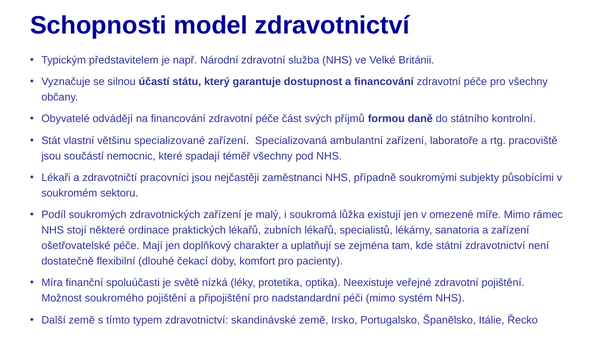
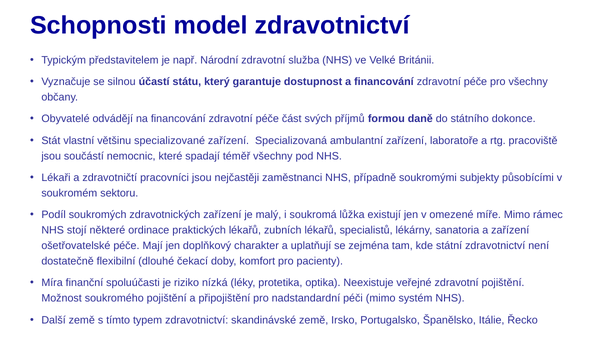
kontrolní: kontrolní -> dokonce (514, 119)
světě: světě -> riziko (187, 283)
